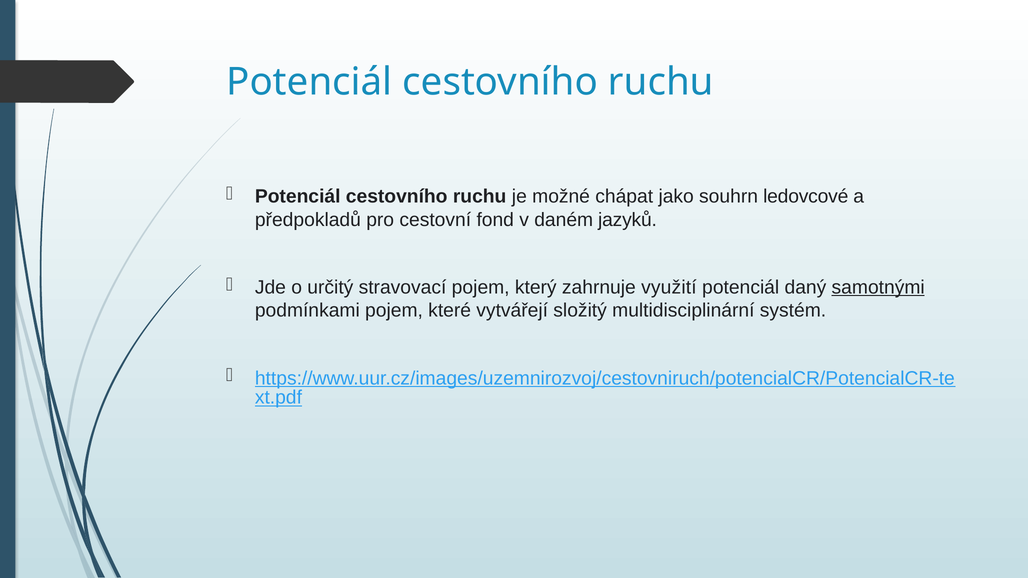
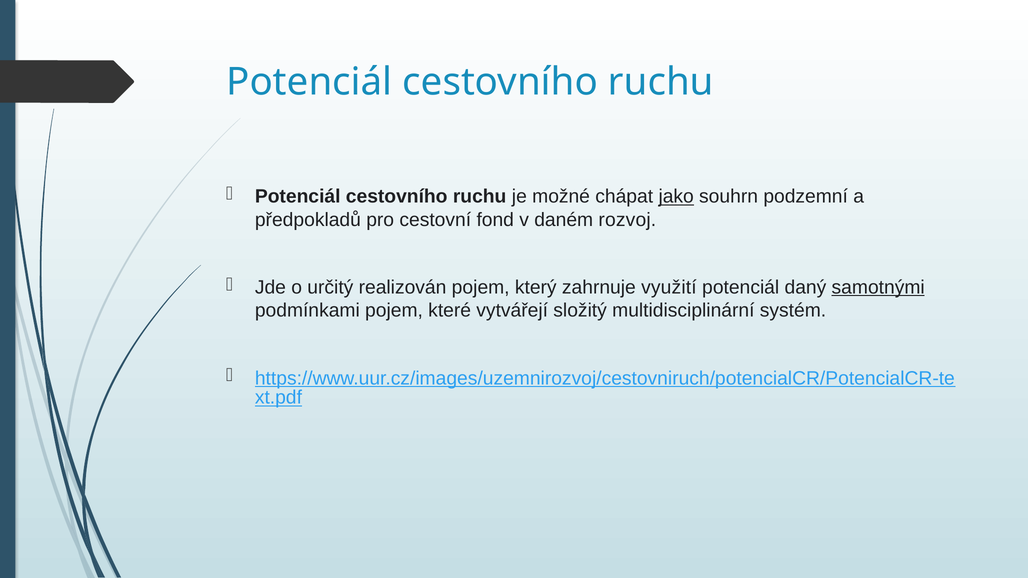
jako underline: none -> present (676, 197)
ledovcové: ledovcové -> podzemní (806, 197)
jazyků: jazyků -> rozvoj (627, 220)
stravovací: stravovací -> realizován (403, 287)
